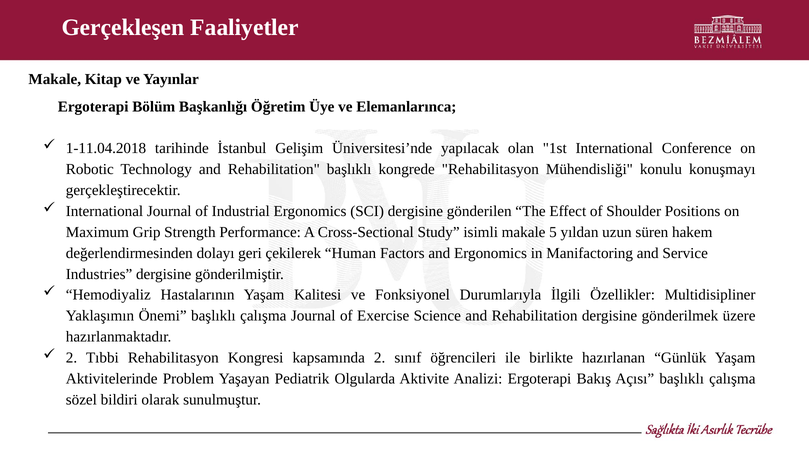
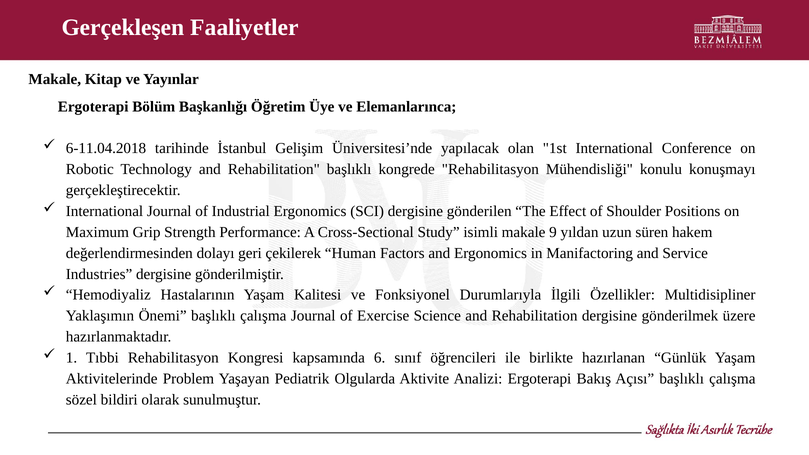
1-11.04.2018: 1-11.04.2018 -> 6-11.04.2018 (106, 148)
5: 5 -> 9 (553, 232)
2: 2 -> 1 (72, 358)
kapsamında 2: 2 -> 6 (380, 358)
